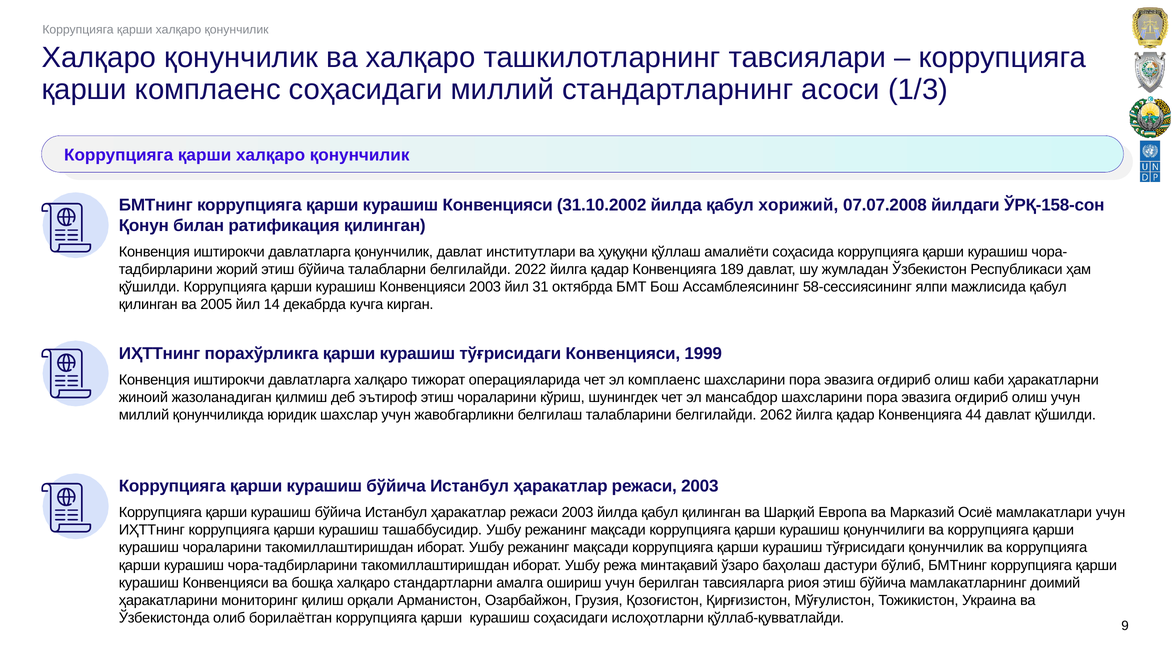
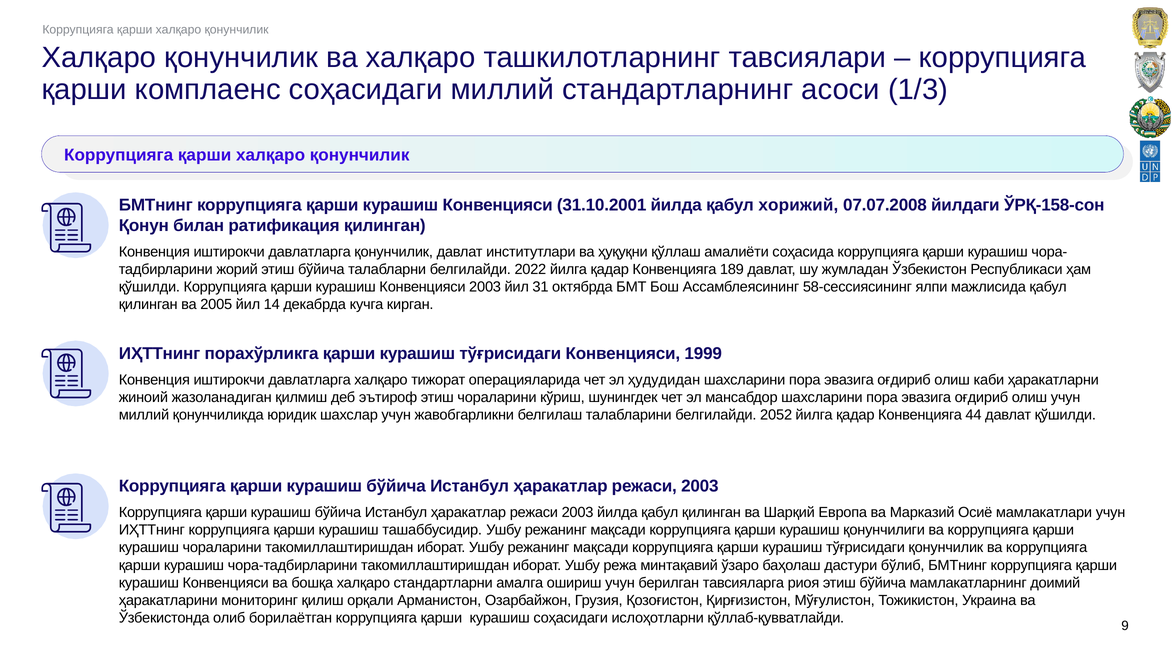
31.10.2002: 31.10.2002 -> 31.10.2001 (602, 205)
эл комплаенс: комплаенс -> ҳудудидан (664, 380)
2062: 2062 -> 2052 (776, 415)
